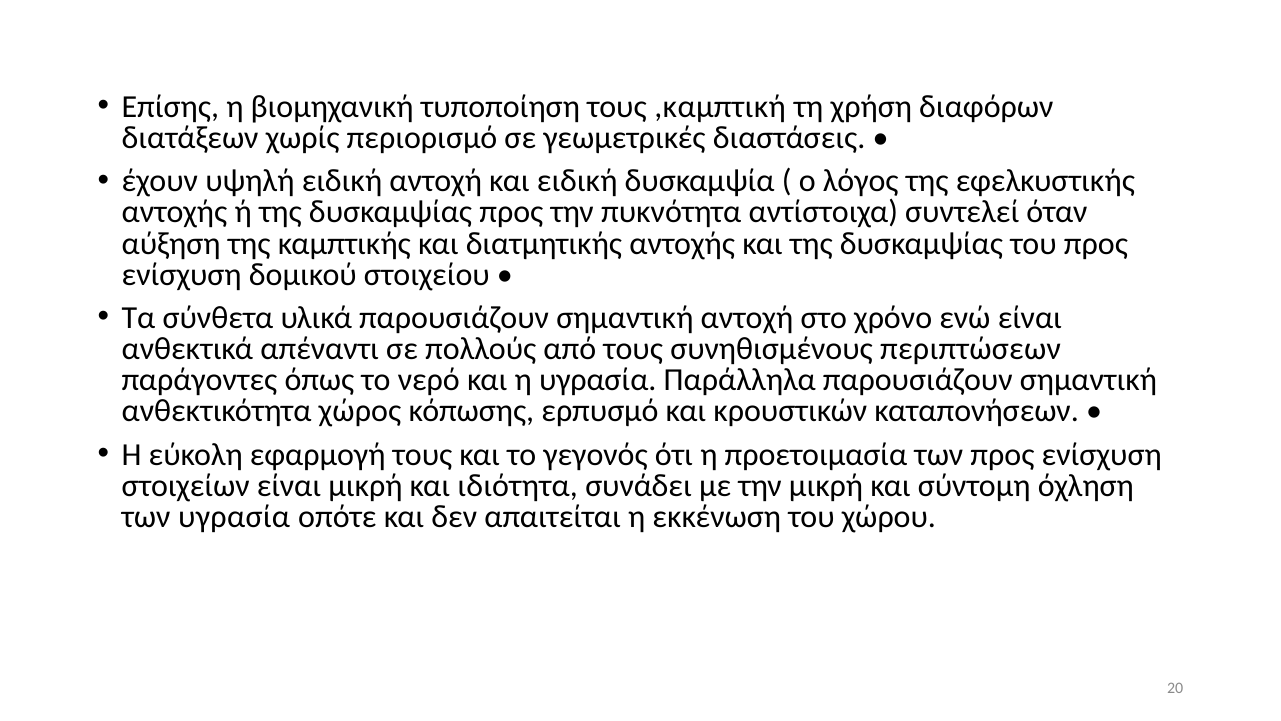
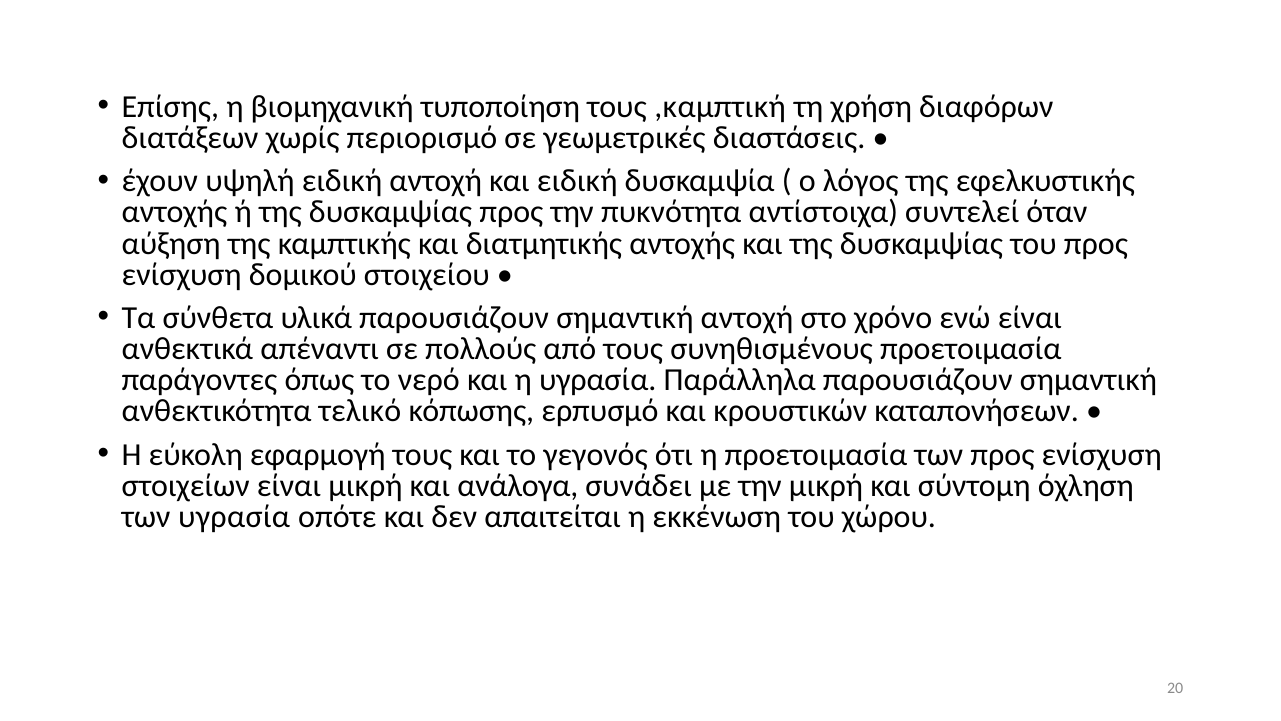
συνηθισμένους περιπτώσεων: περιπτώσεων -> προετοιμασία (971, 349)
χώρος: χώρος -> τελικό (360, 411)
ιδιότητα: ιδιότητα -> ανάλογα (518, 485)
